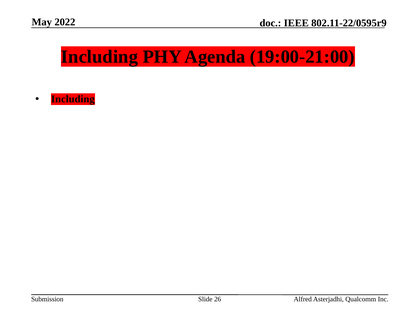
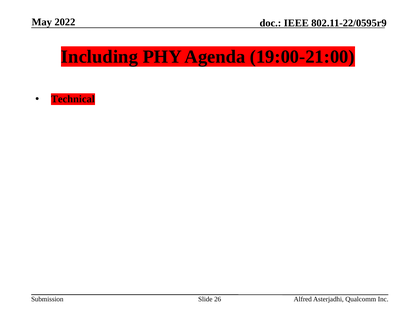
Including: Including -> Technical (73, 99)
